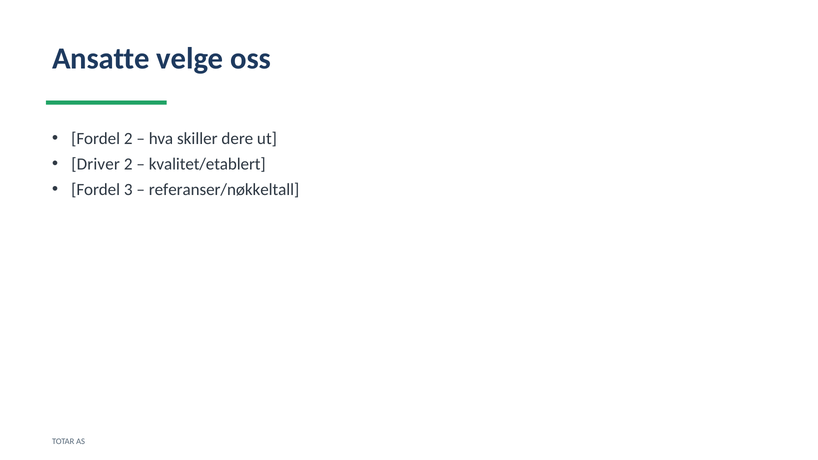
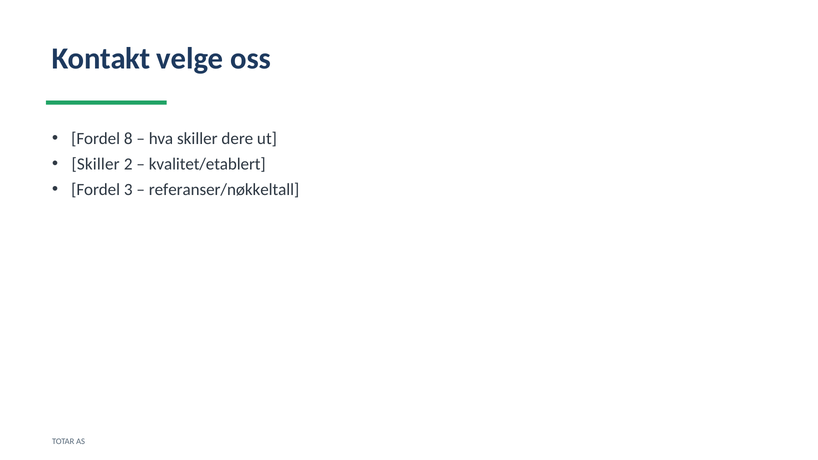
Ansatte: Ansatte -> Kontakt (101, 58)
Fordel 2: 2 -> 8 (128, 139)
Driver: Driver -> Skiller (96, 164)
